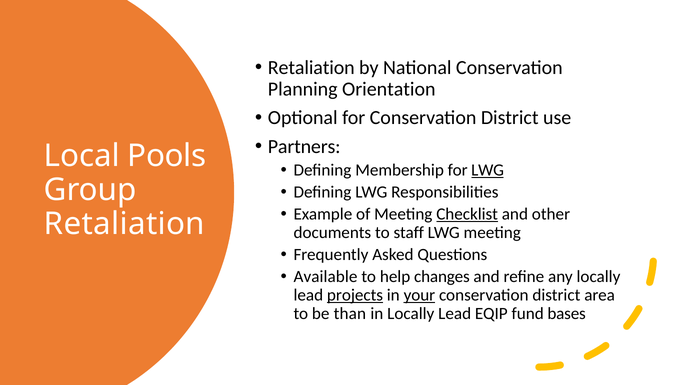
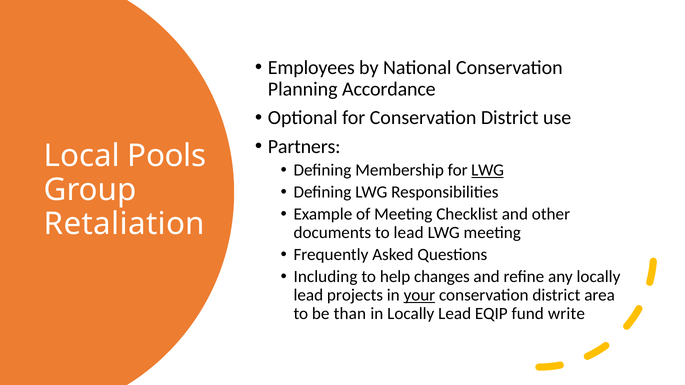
Retaliation: Retaliation -> Employees (311, 68)
Orientation: Orientation -> Accordance (389, 89)
Checklist underline: present -> none (467, 214)
to staff: staff -> lead (409, 233)
Available: Available -> Including (325, 277)
projects underline: present -> none (355, 295)
bases: bases -> write (566, 314)
